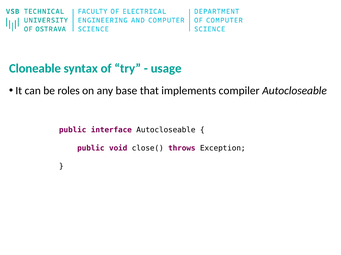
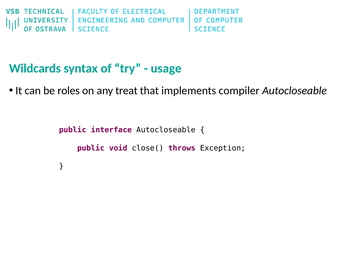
Cloneable: Cloneable -> Wildcards (35, 69)
base: base -> treat (127, 91)
